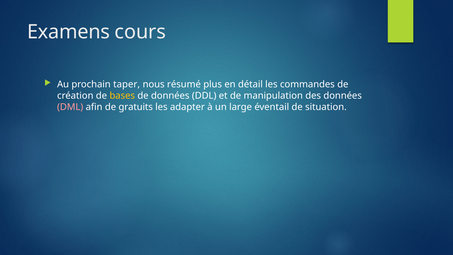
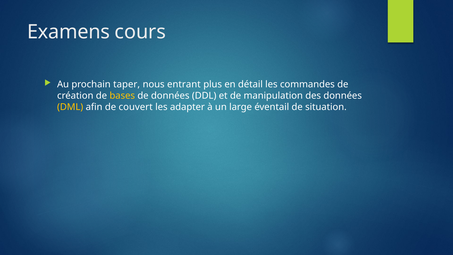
résumé: résumé -> entrant (184, 84)
DML colour: pink -> yellow (70, 107)
gratuits: gratuits -> couvert (136, 107)
